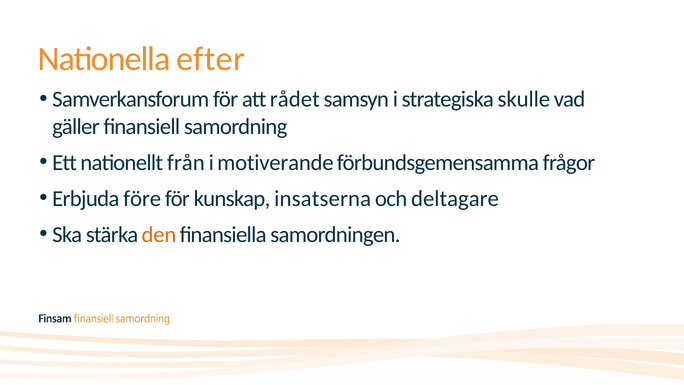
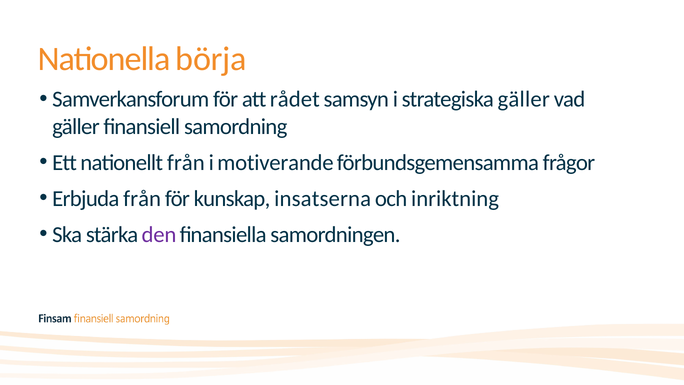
efter: efter -> börja (211, 59)
strategiska skulle: skulle -> gäller (524, 99)
Erbjuda före: före -> från (142, 198)
deltagare: deltagare -> inriktning (455, 198)
den colour: orange -> purple (159, 234)
